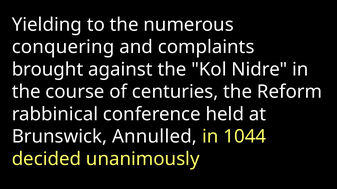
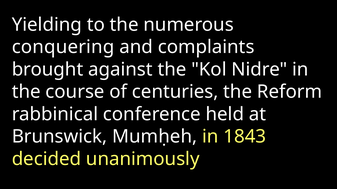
Annulled: Annulled -> Mumḥeh (155, 137)
1044: 1044 -> 1843 (245, 137)
